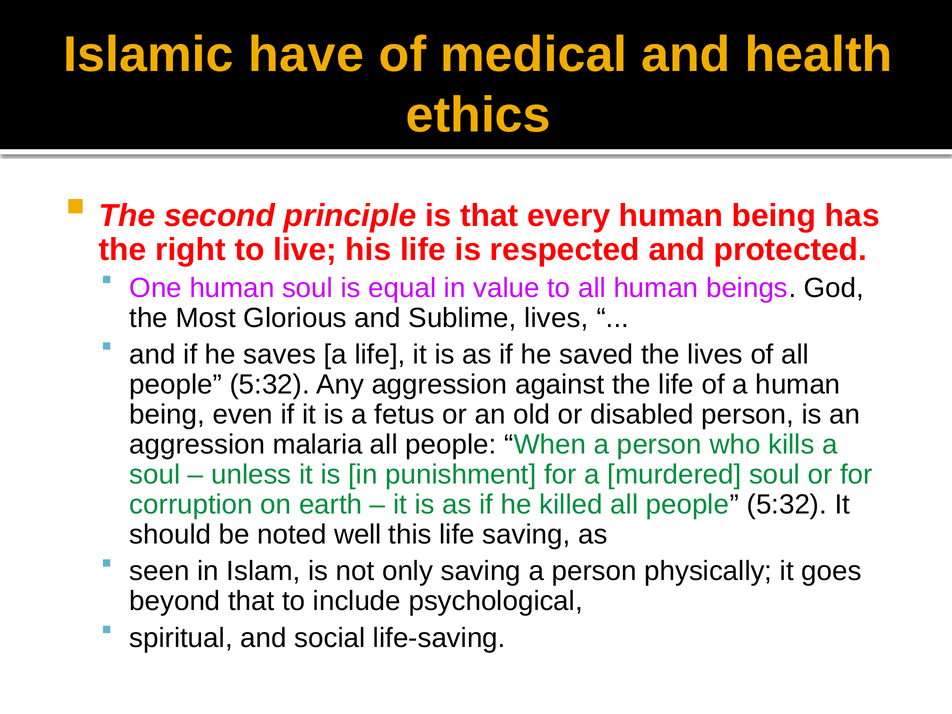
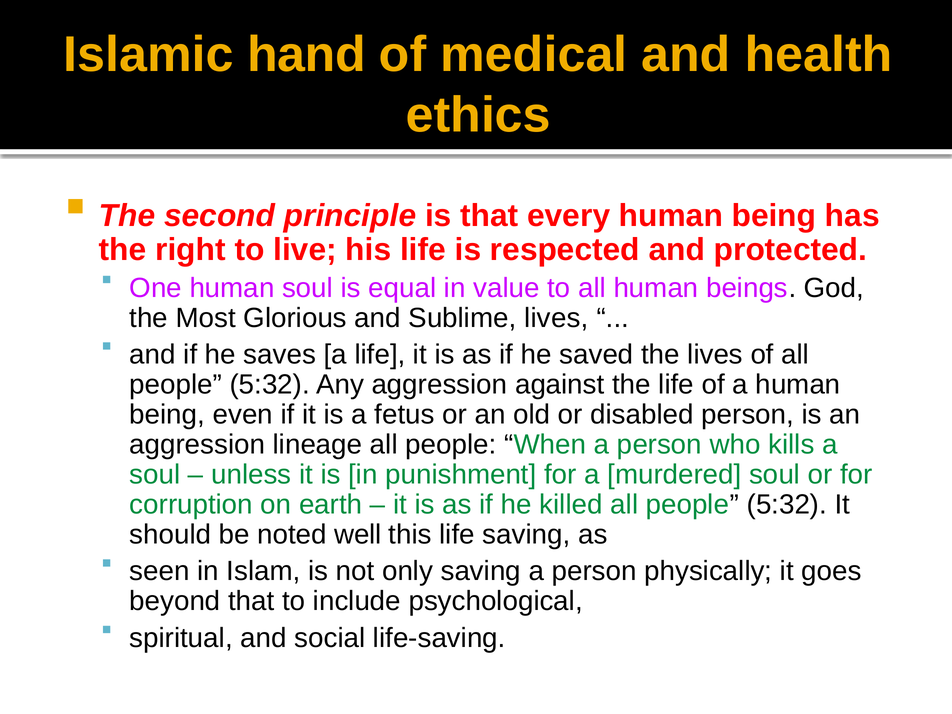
have: have -> hand (307, 55)
malaria: malaria -> lineage (318, 445)
